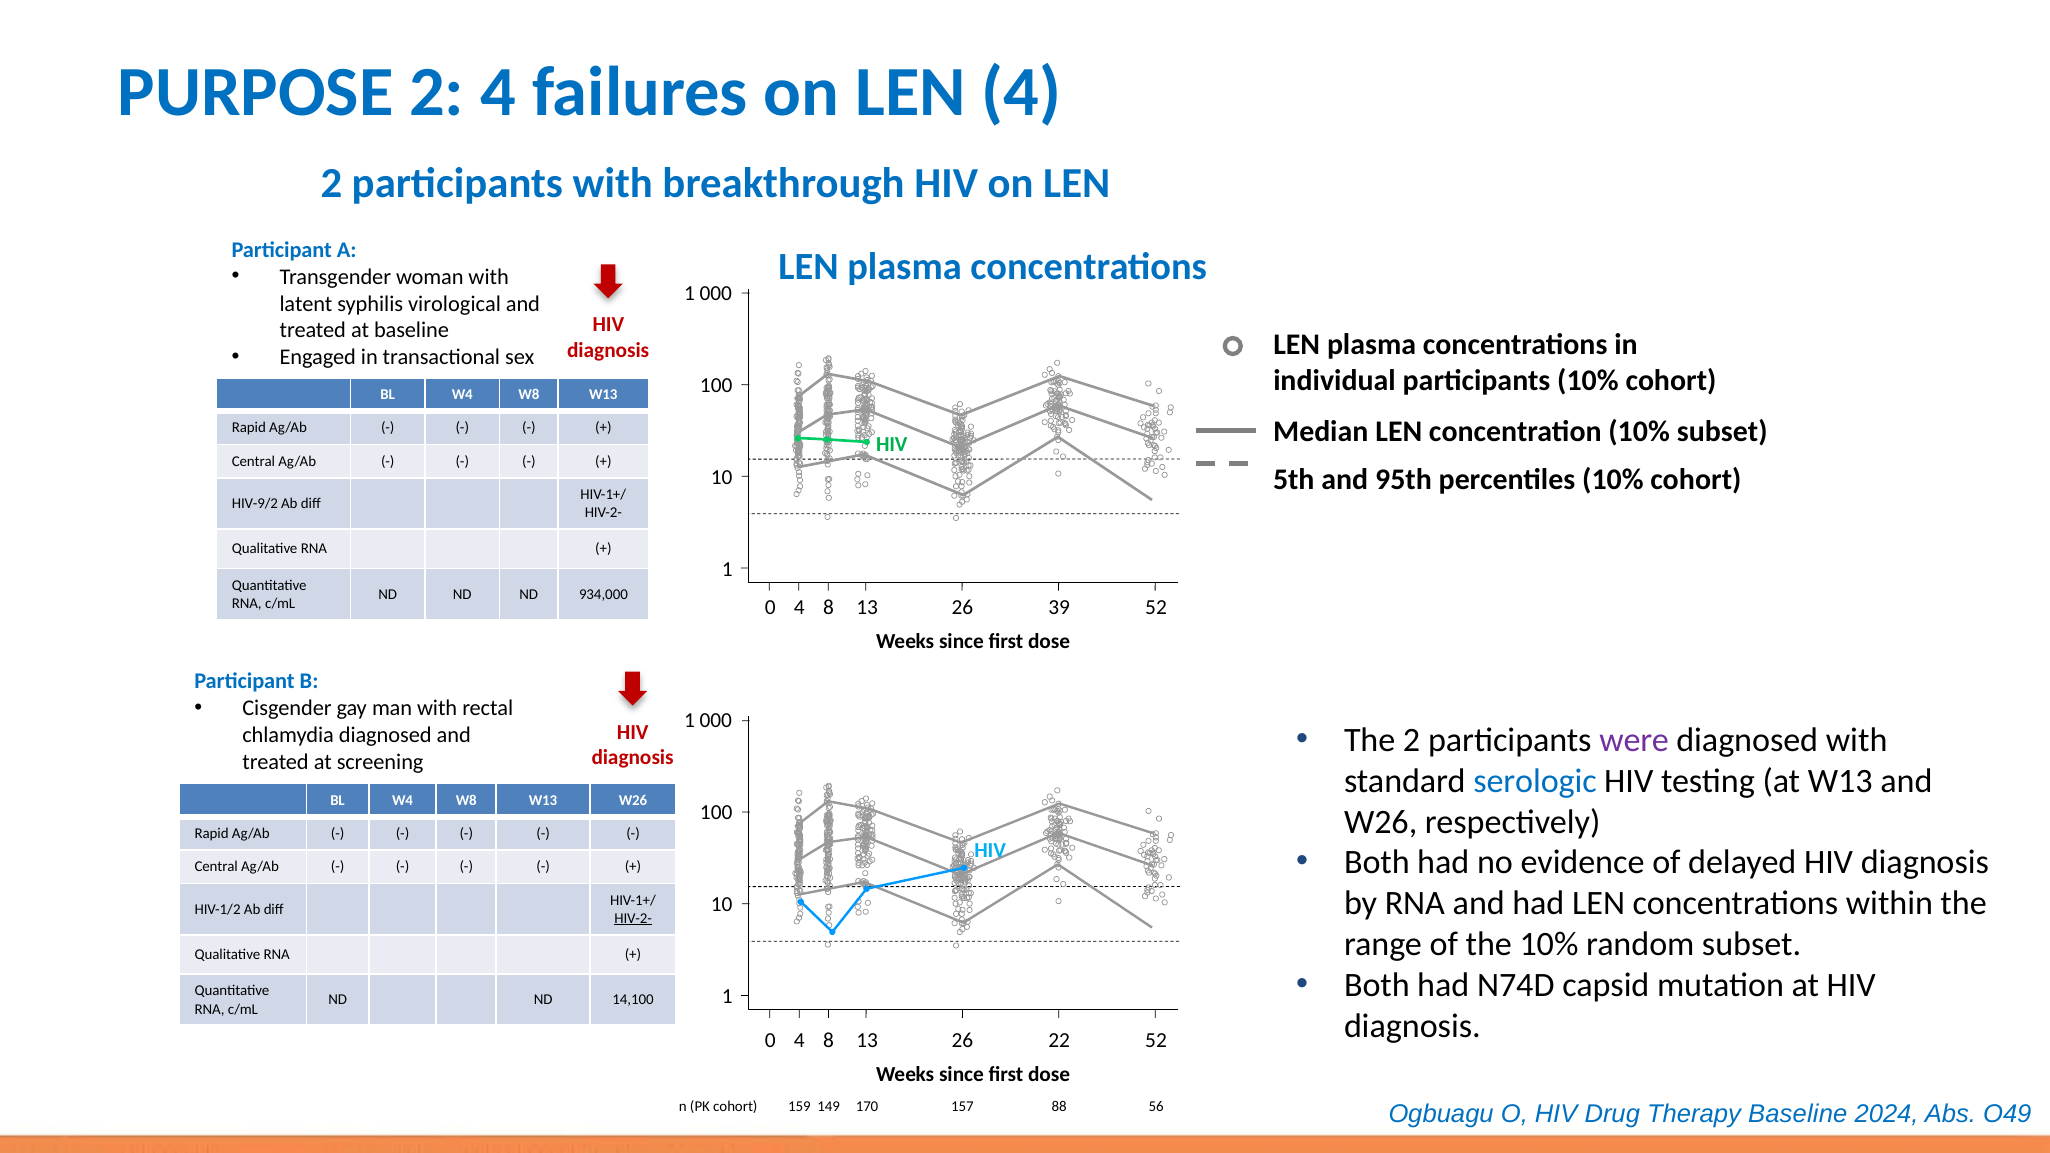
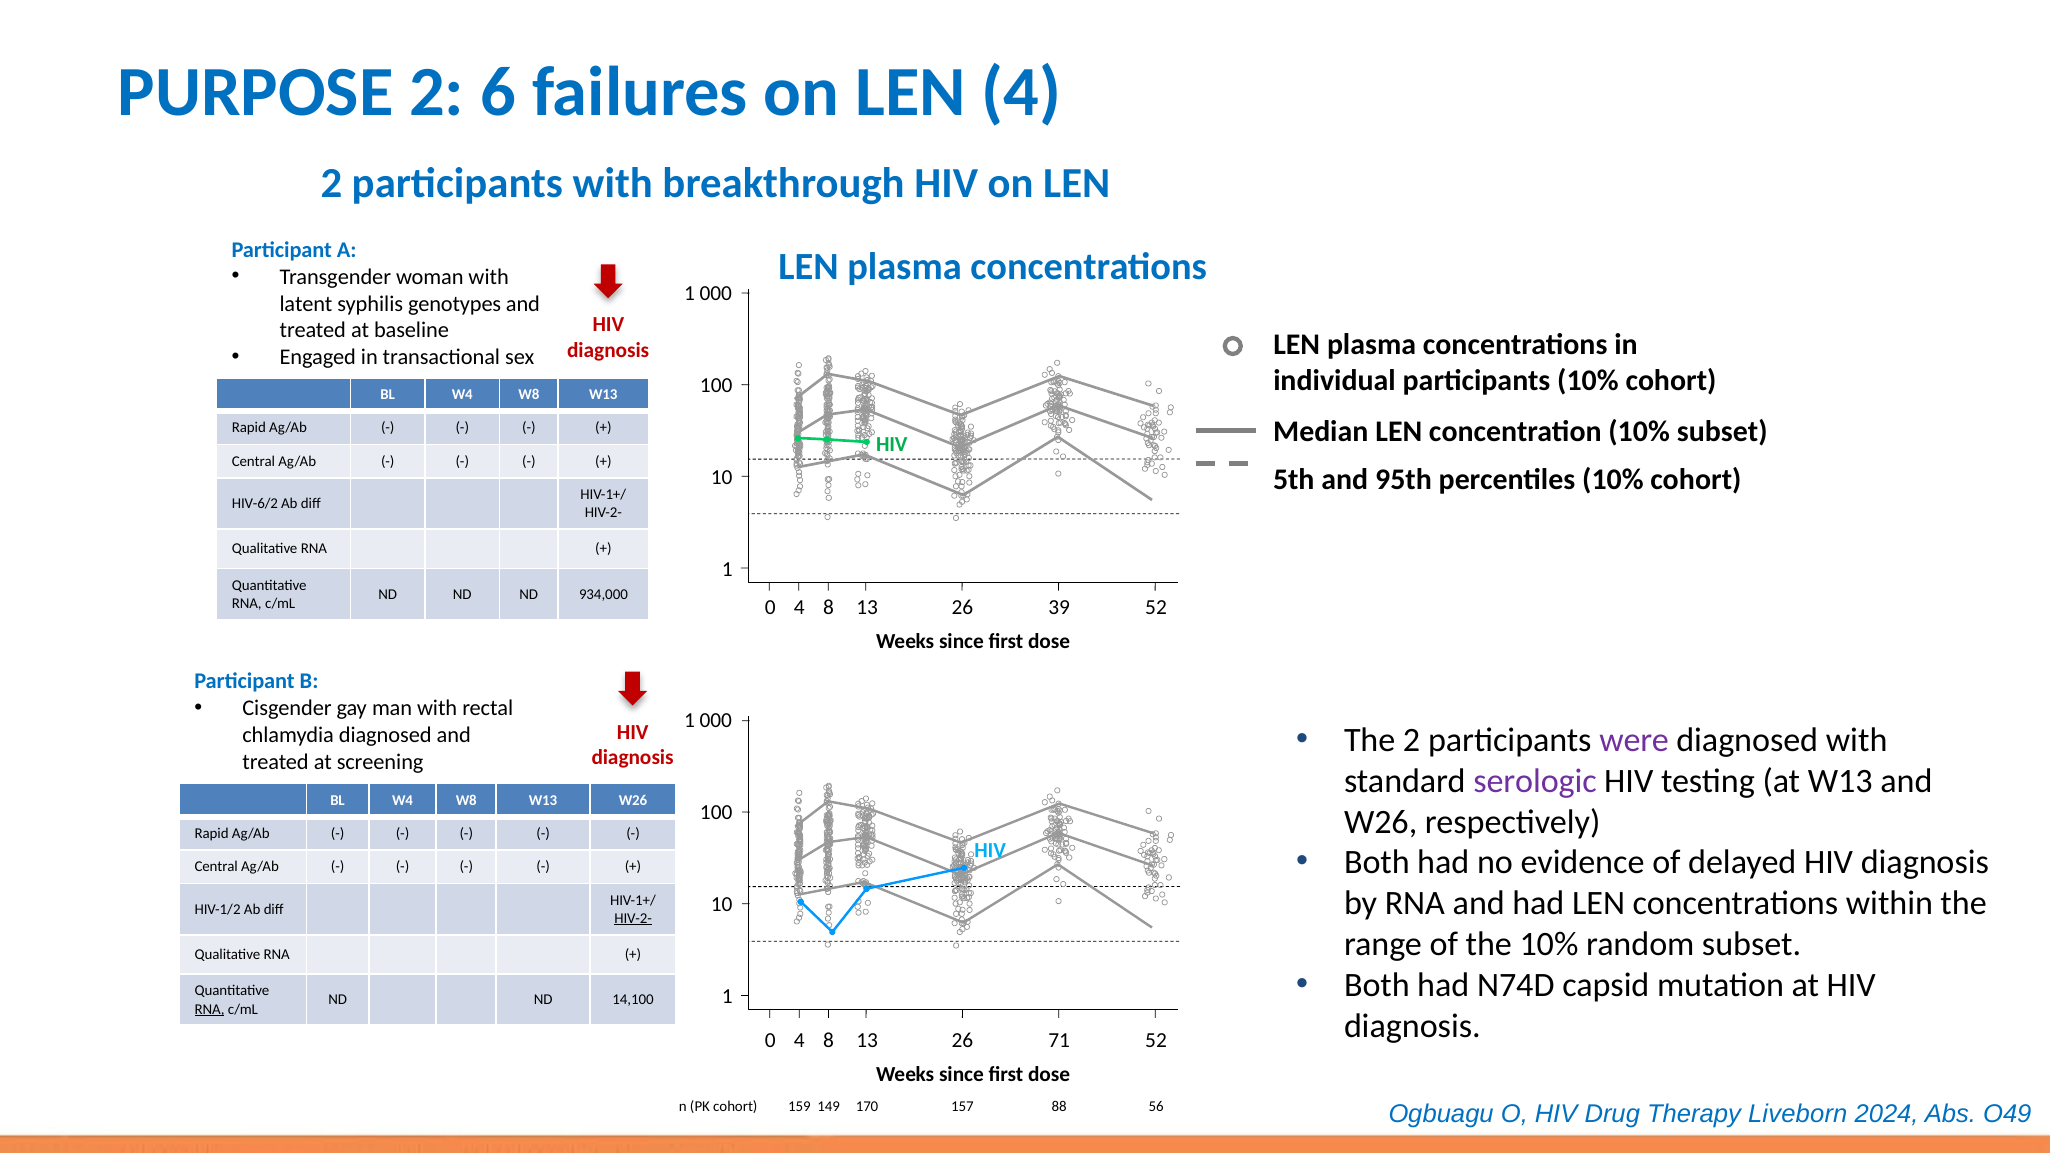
2 4: 4 -> 6 (498, 92)
virological: virological -> genotypes (455, 304)
HIV-9/2: HIV-9/2 -> HIV-6/2 (255, 504)
serologic colour: blue -> purple (1535, 781)
RNA underline: none -> present (210, 1009)
22: 22 -> 71 (1059, 1041)
Therapy Baseline: Baseline -> Liveborn (1798, 1114)
